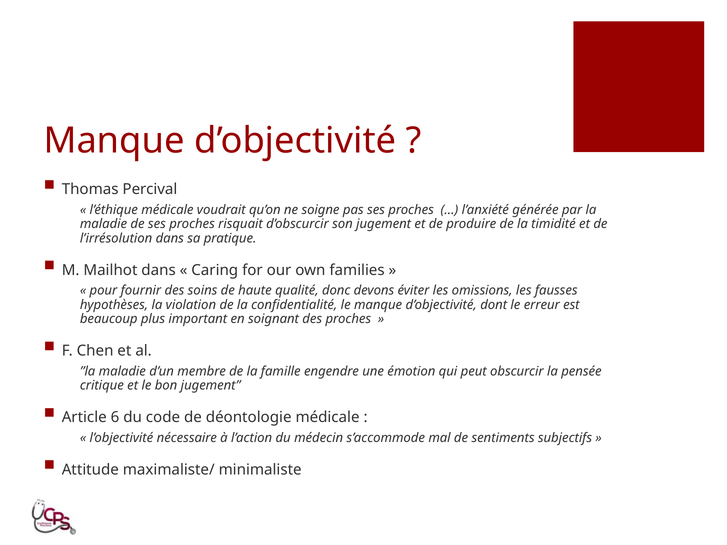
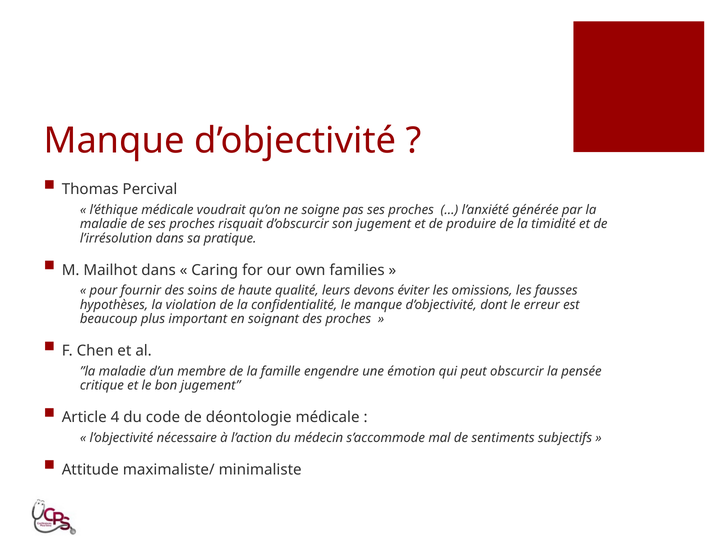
donc: donc -> leurs (336, 291)
6: 6 -> 4 (115, 417)
